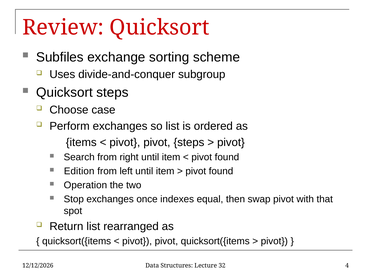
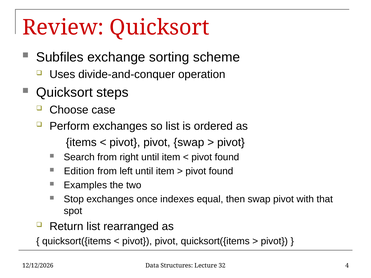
subgroup: subgroup -> operation (202, 75)
pivot steps: steps -> swap (189, 143)
Operation: Operation -> Examples (85, 185)
